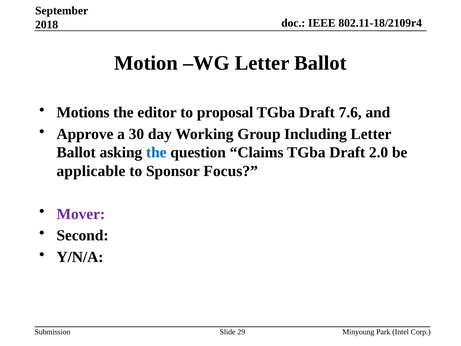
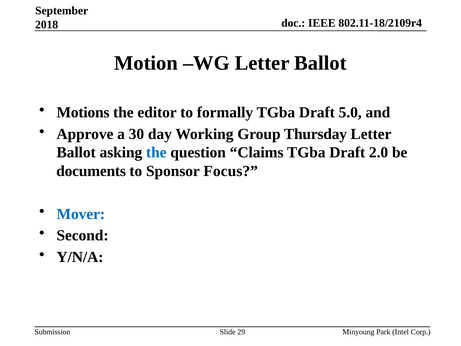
proposal: proposal -> formally (225, 113)
7.6: 7.6 -> 5.0 (350, 113)
Including: Including -> Thursday (315, 134)
applicable: applicable -> documents (91, 171)
Mover colour: purple -> blue (81, 214)
